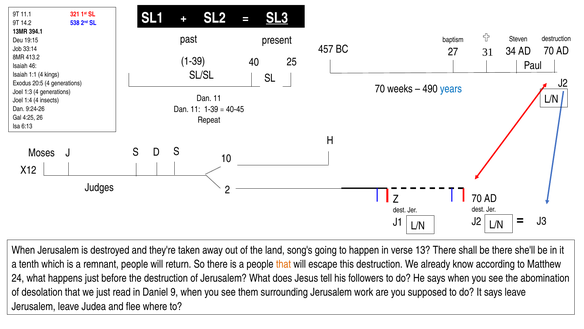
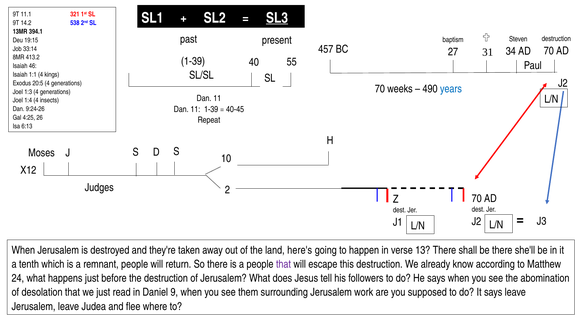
25: 25 -> 55 (292, 62)
song's: song's -> here's (300, 250)
that colour: orange -> purple (283, 264)
